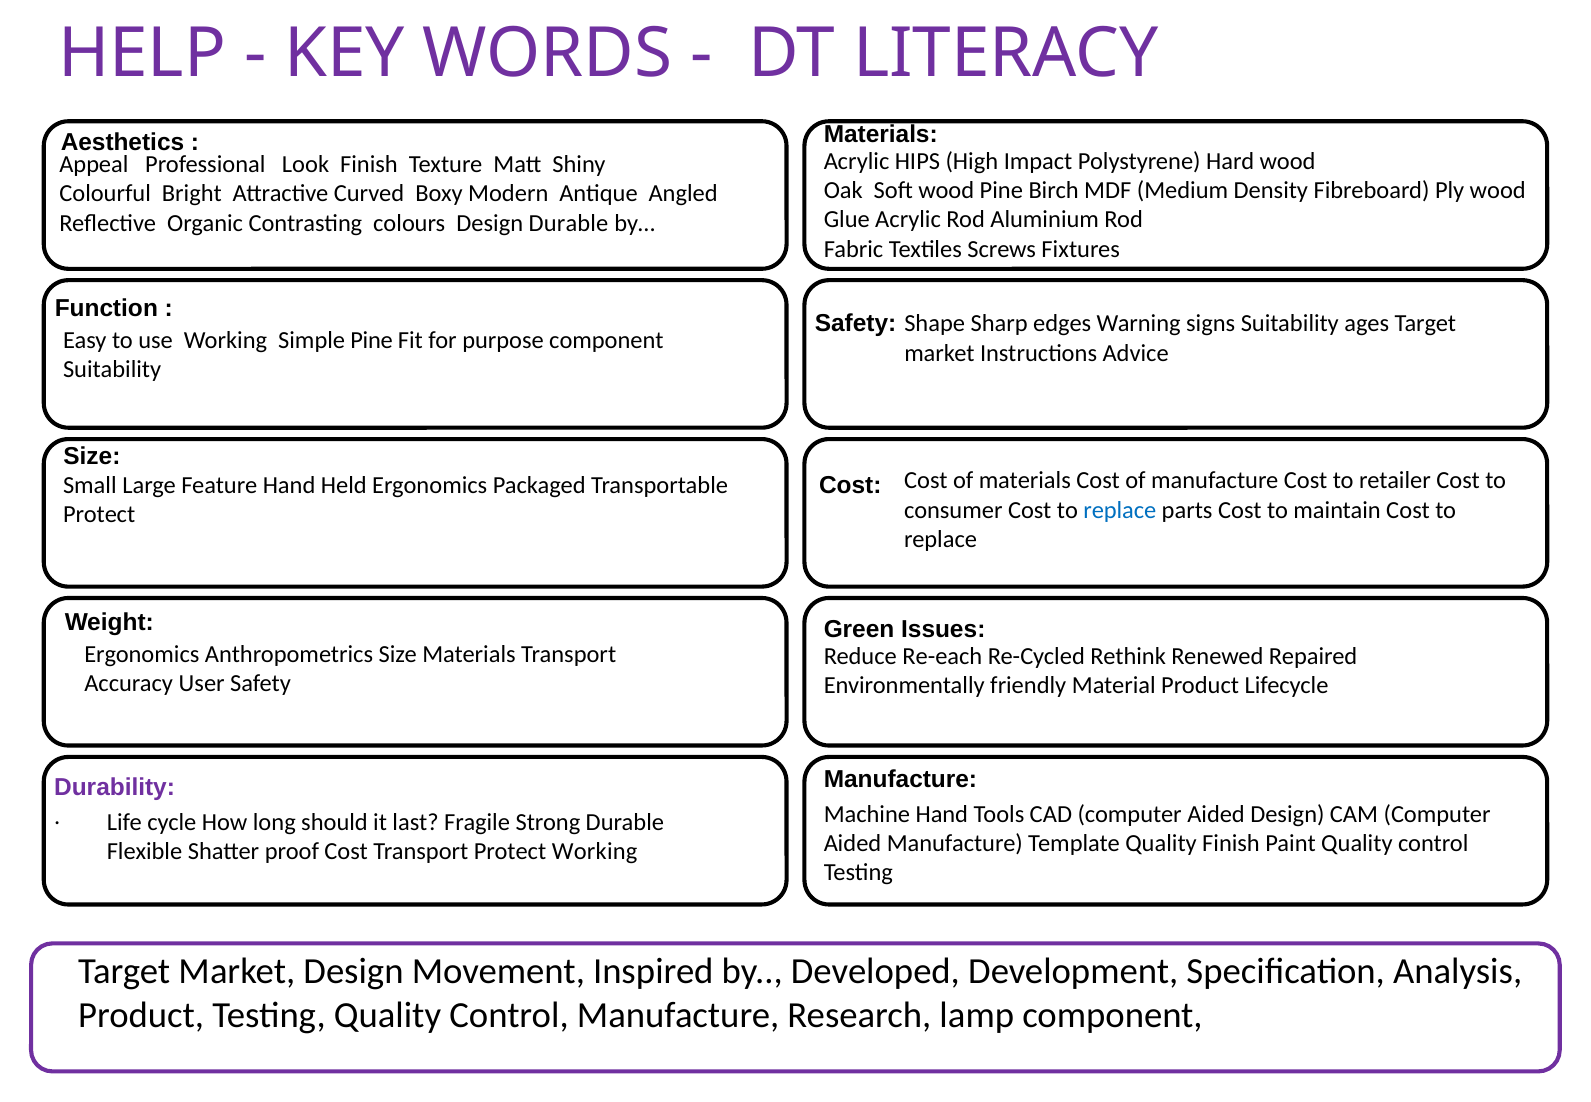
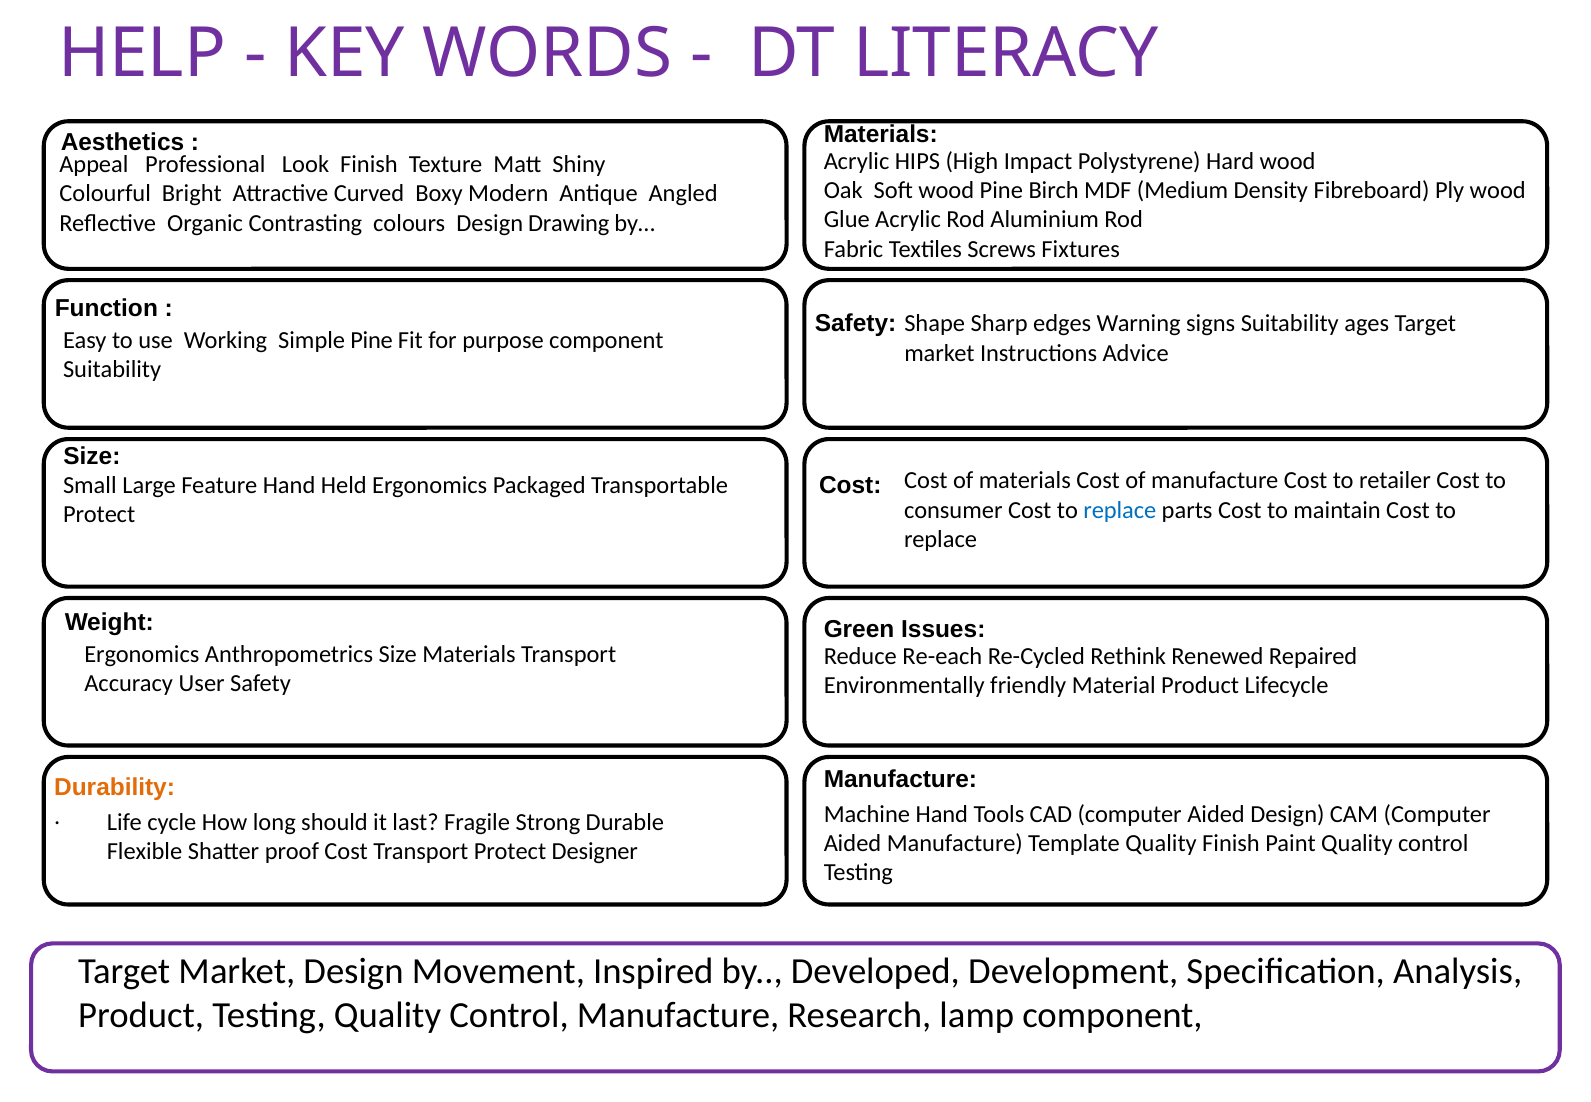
Design Durable: Durable -> Drawing (569, 223)
Durability colour: purple -> orange (115, 787)
Protect Working: Working -> Designer (595, 851)
